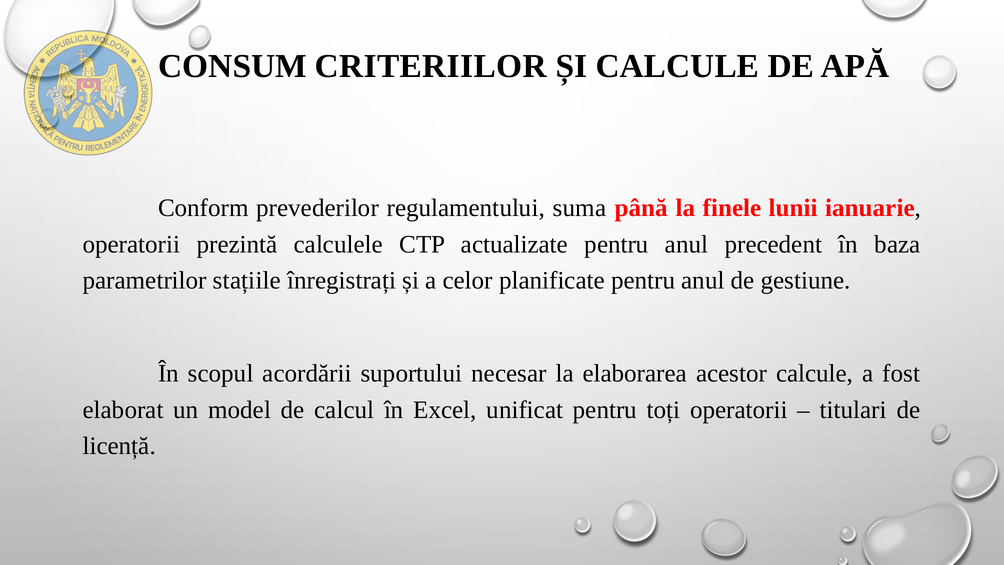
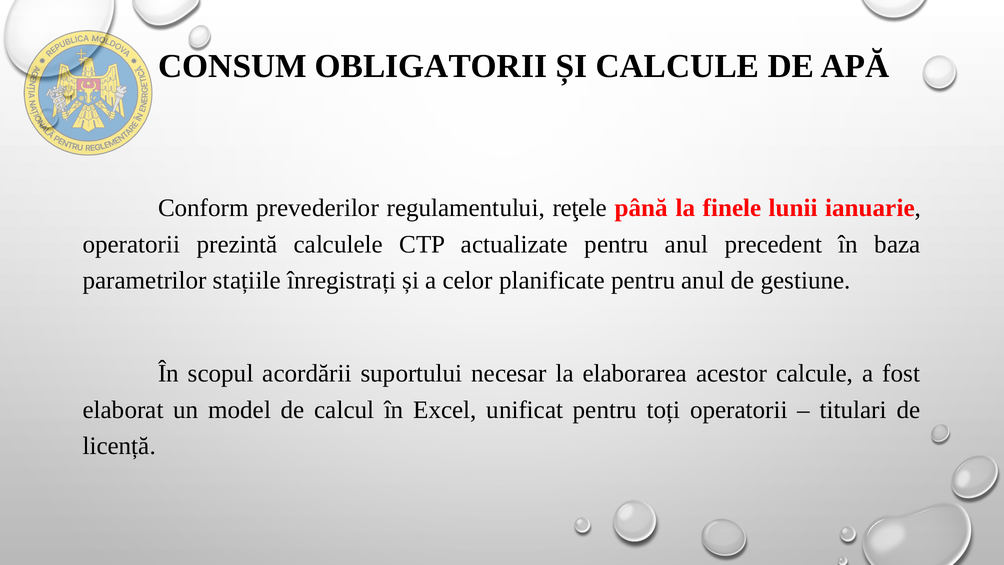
CRITERIILOR: CRITERIILOR -> OBLIGATORII (431, 66)
suma: suma -> reţele (580, 208)
